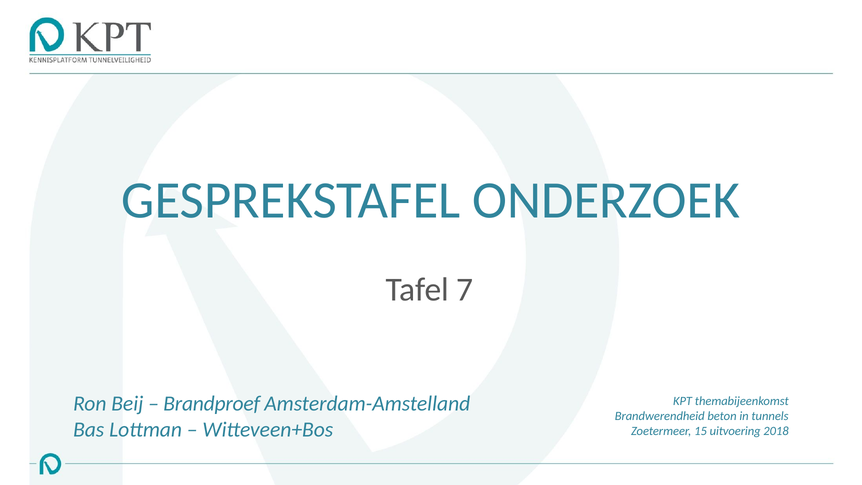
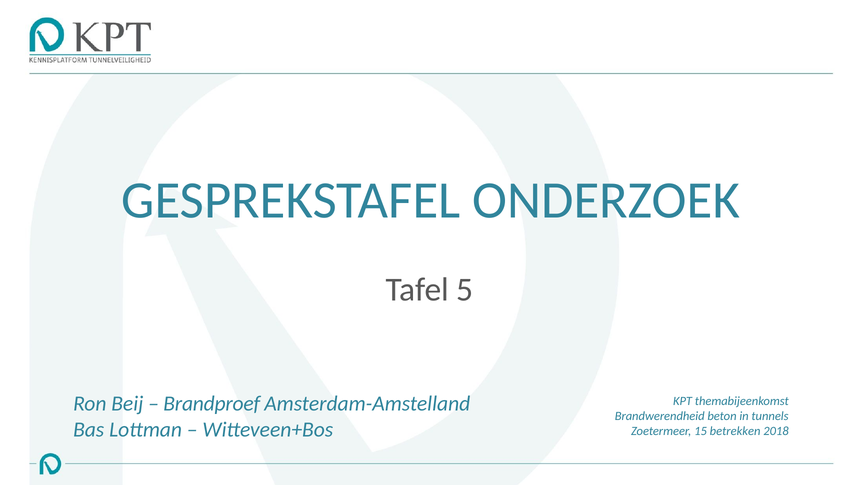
7: 7 -> 5 (465, 289)
uitvoering: uitvoering -> betrekken (735, 431)
